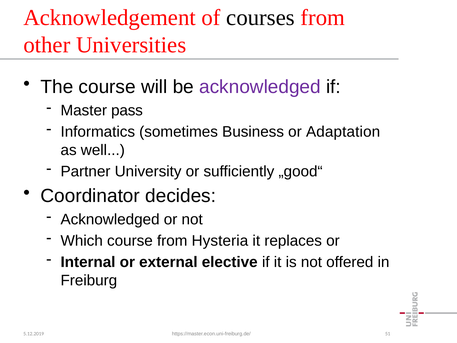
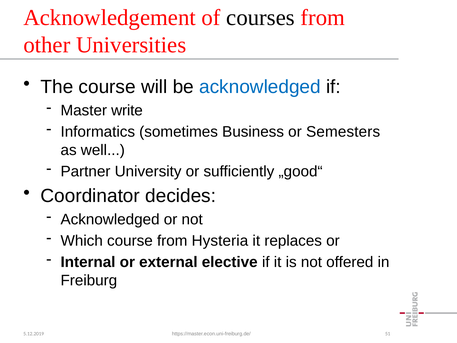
acknowledged colour: purple -> blue (260, 87)
pass: pass -> write (127, 110)
Adaptation: Adaptation -> Semesters (343, 132)
